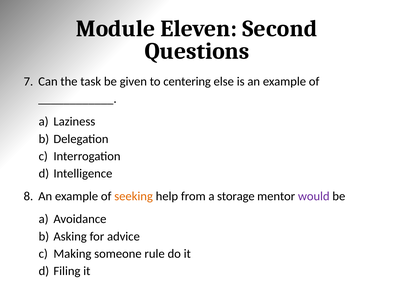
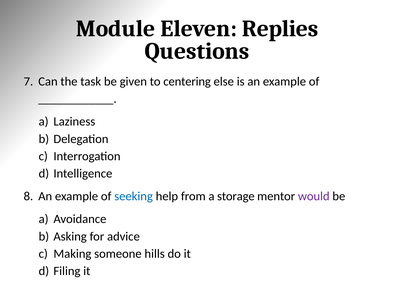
Second: Second -> Replies (280, 29)
seeking colour: orange -> blue (134, 197)
rule: rule -> hills (155, 254)
